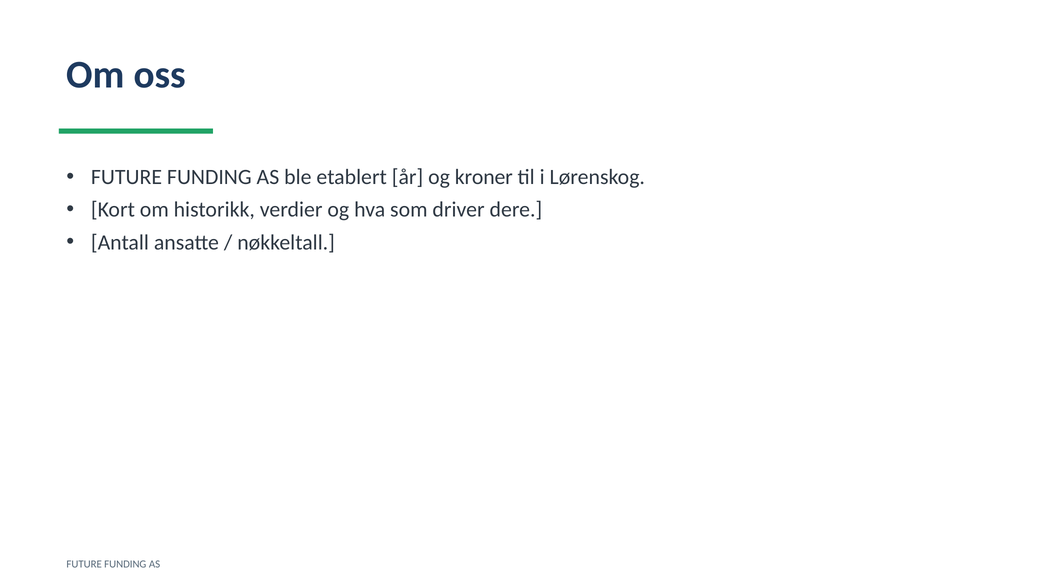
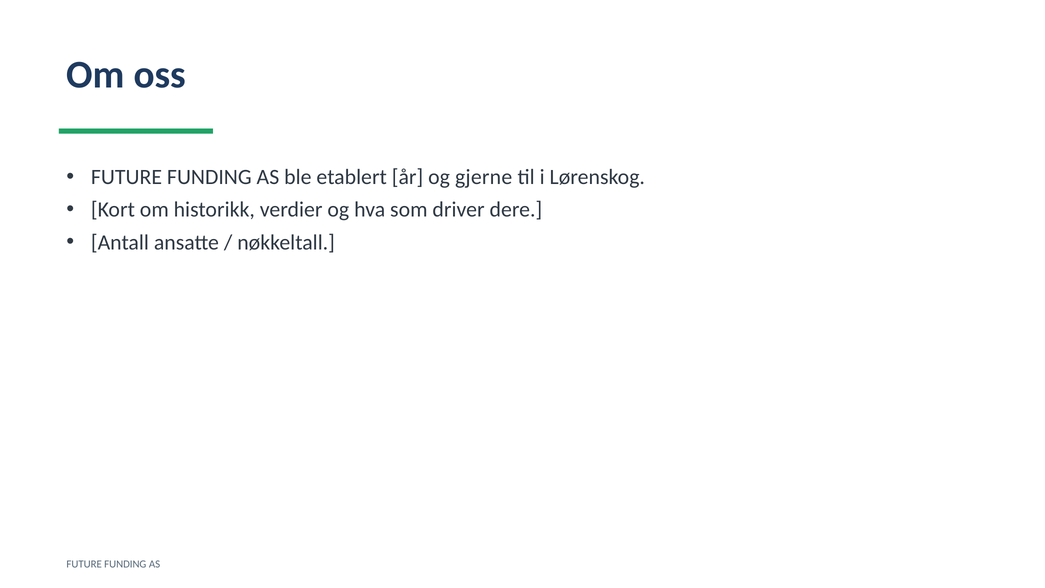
kroner: kroner -> gjerne (484, 177)
